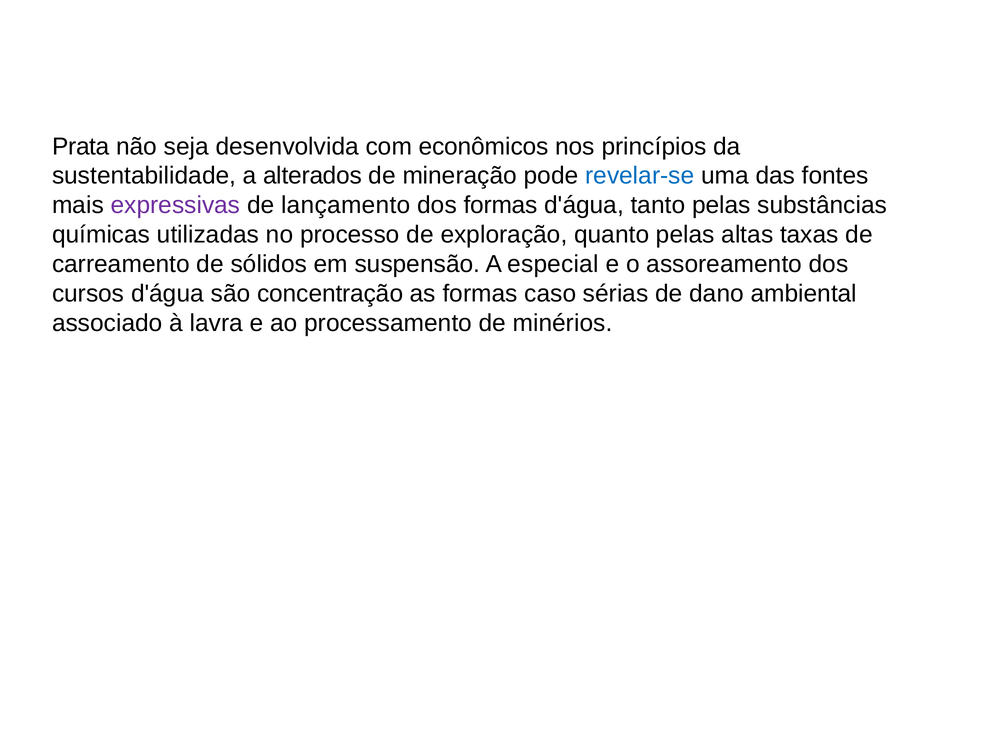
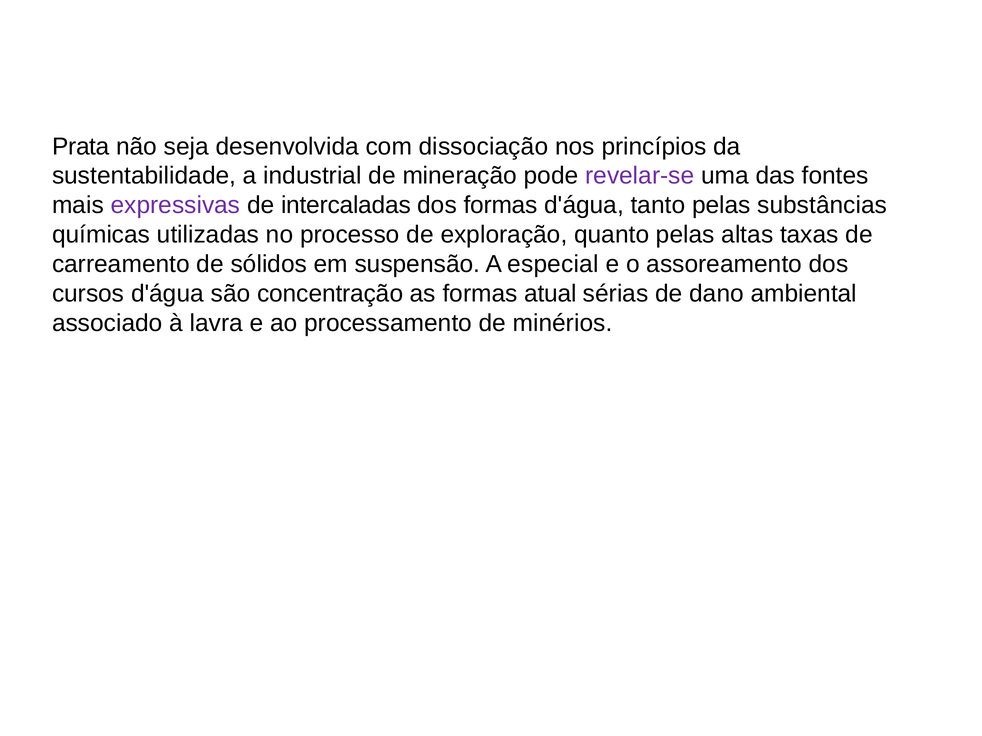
econômicos: econômicos -> dissociação (483, 147)
alterados: alterados -> industrial (312, 176)
revelar-se colour: blue -> purple (640, 176)
lançamento: lançamento -> intercaladas (346, 205)
caso: caso -> atual (550, 294)
